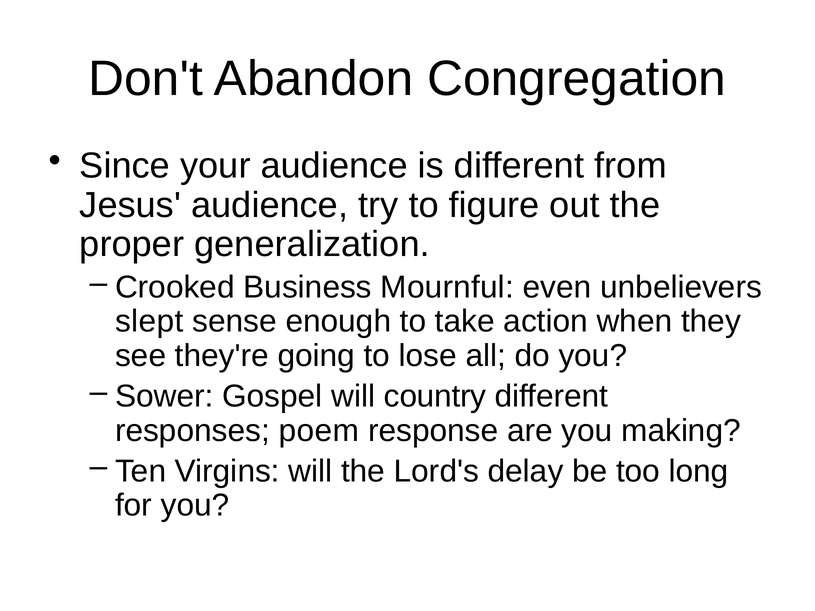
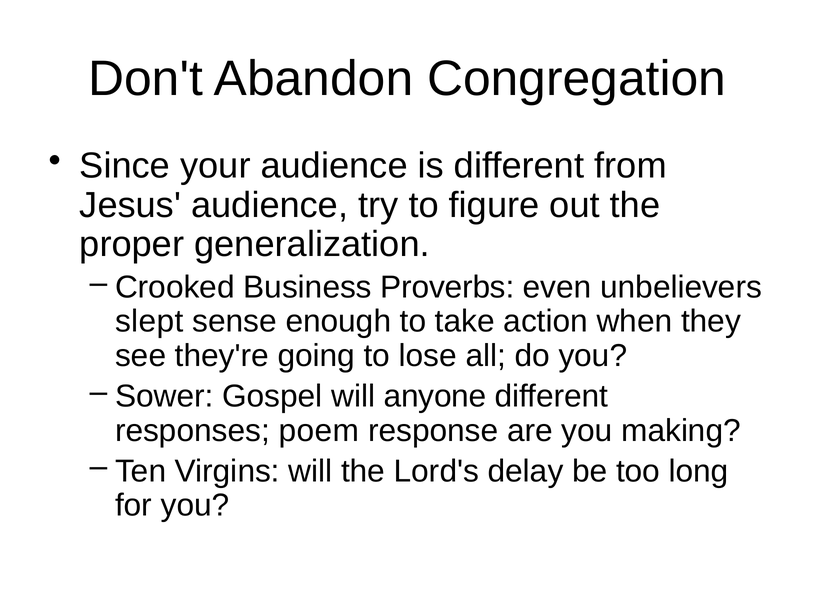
Mournful: Mournful -> Proverbs (447, 287)
country: country -> anyone (435, 396)
